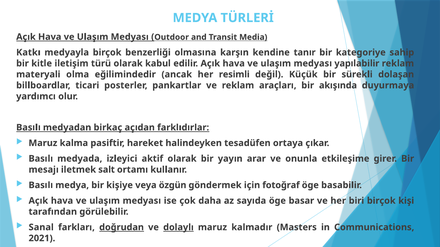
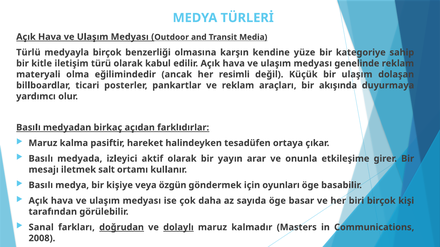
Katkı: Katkı -> Türlü (28, 53)
tanır: tanır -> yüze (305, 53)
yapılabilir: yapılabilir -> genelinde (357, 64)
bir sürekli: sürekli -> ulaşım (357, 75)
fotoğraf: fotoğraf -> oyunları (281, 185)
2021: 2021 -> 2008 (42, 239)
